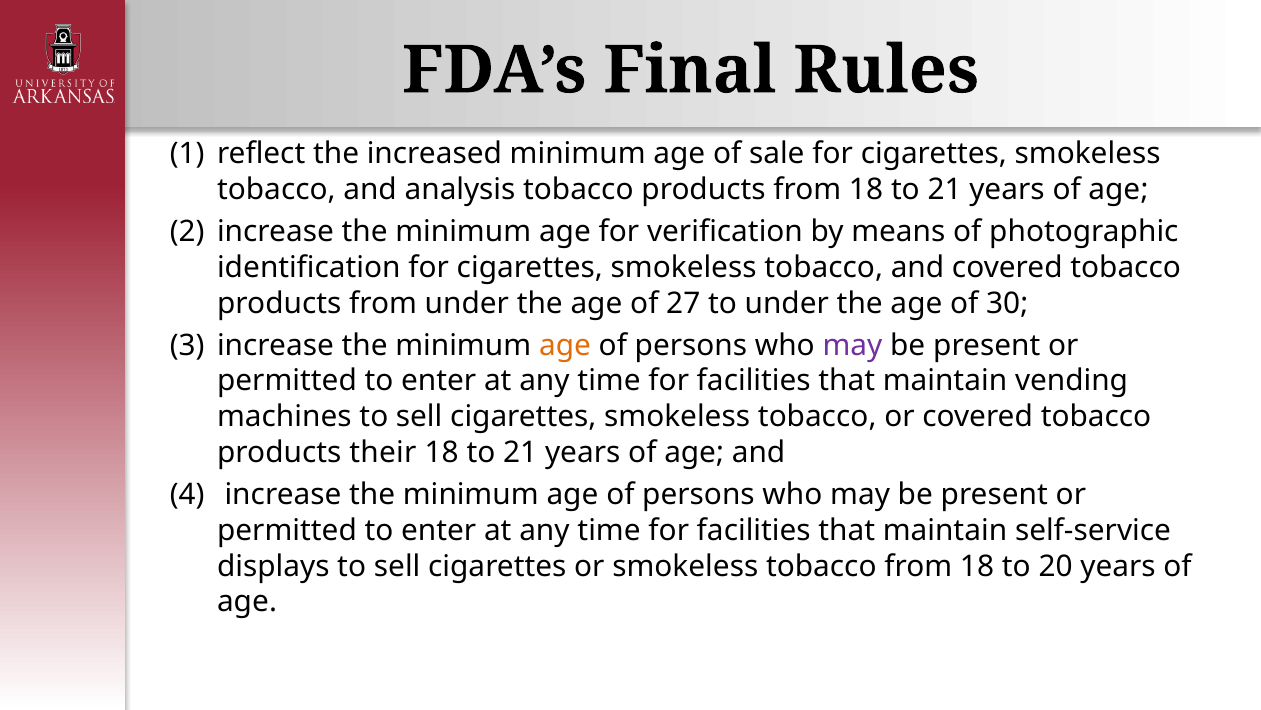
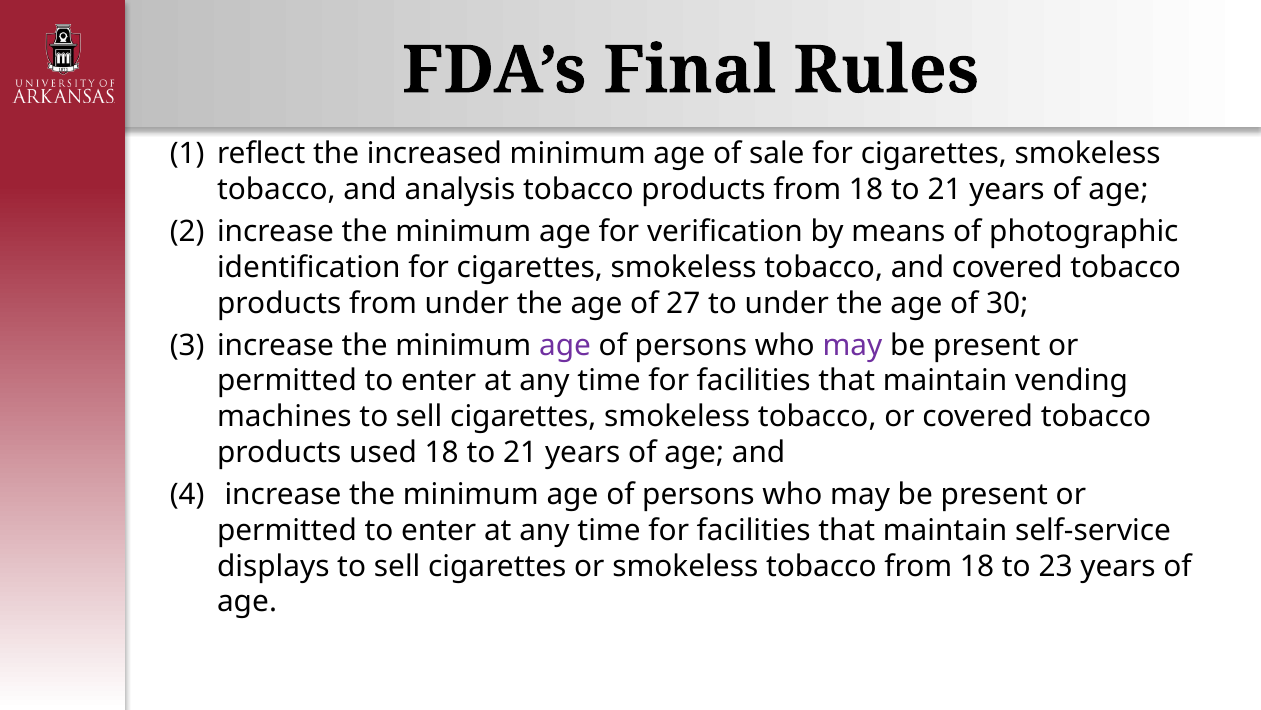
age colour: orange -> purple (565, 345)
their: their -> used (383, 452)
20: 20 -> 23 (1056, 566)
